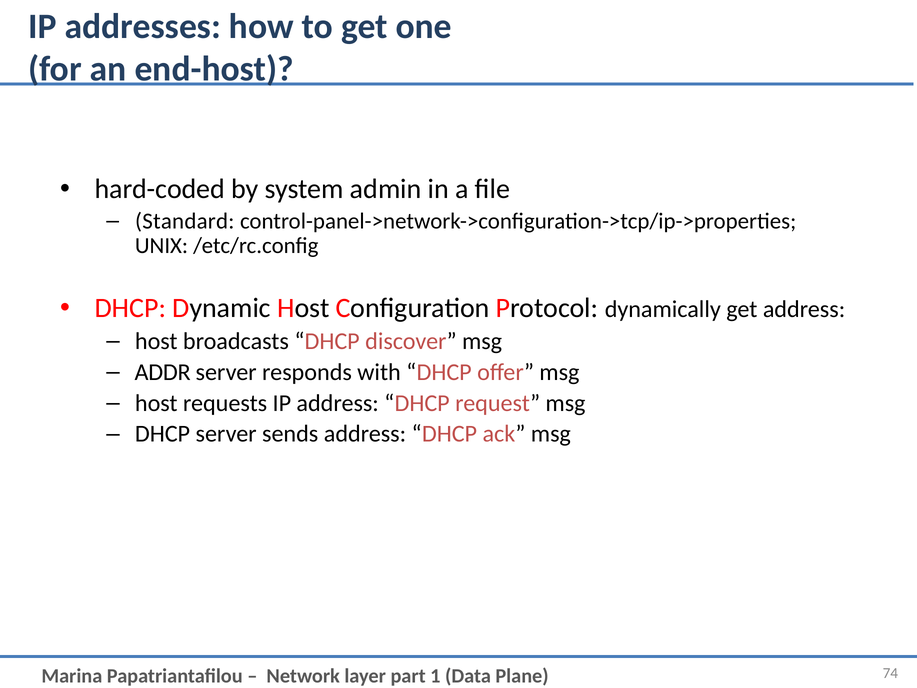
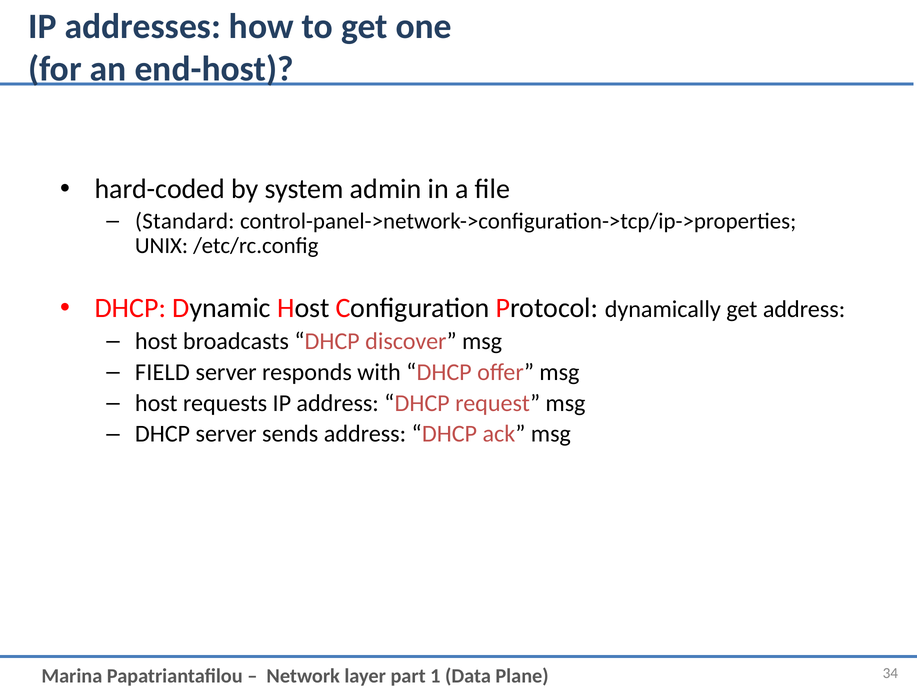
ADDR: ADDR -> FIELD (162, 372)
74: 74 -> 34 (890, 673)
